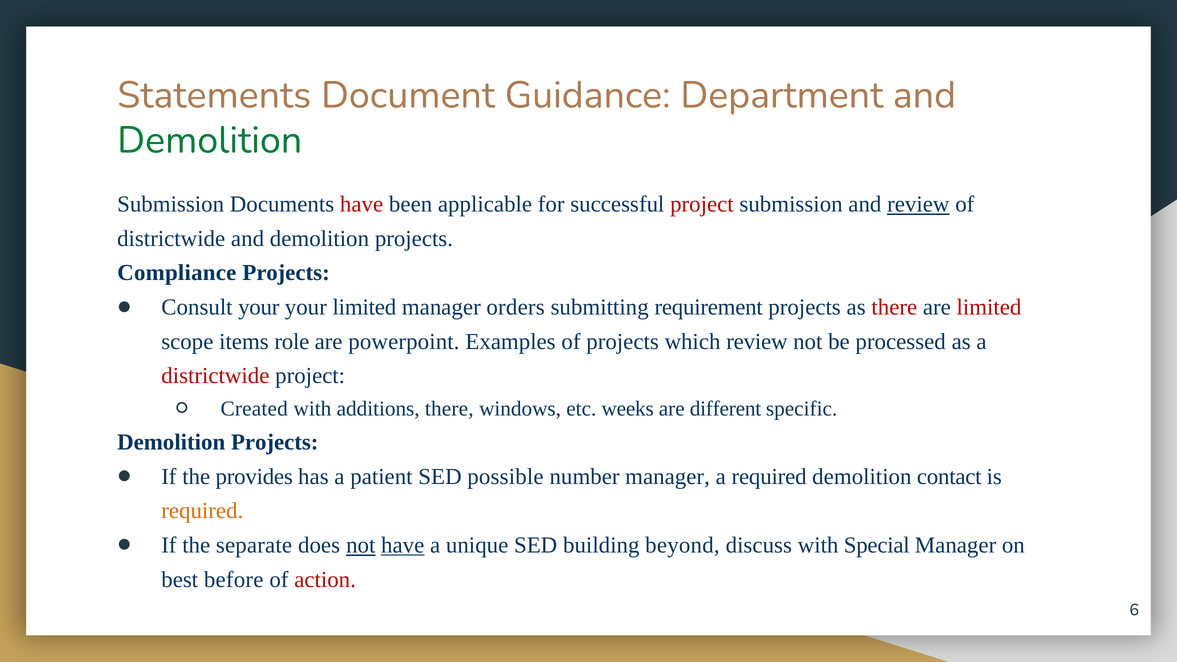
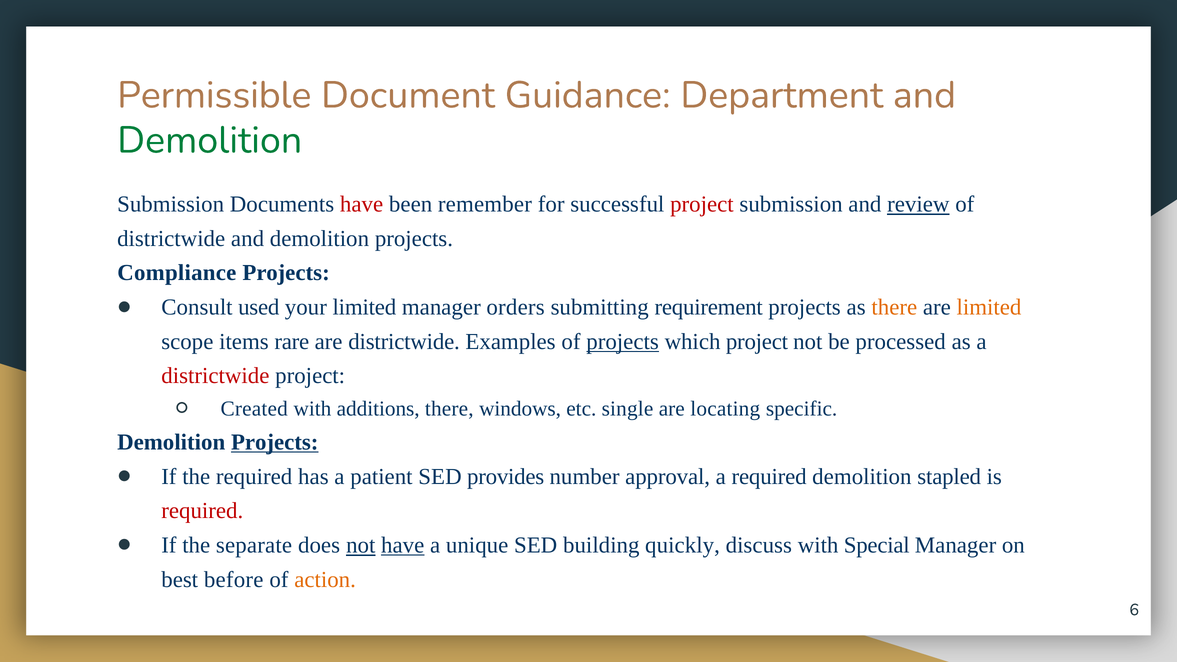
Statements: Statements -> Permissible (214, 95)
applicable: applicable -> remember (485, 204)
Consult your: your -> used (259, 307)
there colour: red -> orange (894, 307)
limited colour: red -> orange (989, 307)
role: role -> rare (292, 342)
are powerpoint: powerpoint -> districtwide (404, 342)
projects underline: none -> present (623, 342)
which review: review -> project (757, 342)
weeks: weeks -> single (627, 409)
different: different -> locating (725, 409)
Projects underline: none -> present (275, 442)
the provides: provides -> required (254, 477)
possible: possible -> provides (506, 477)
number manager: manager -> approval (668, 477)
contact: contact -> stapled (949, 477)
required colour: orange -> red (202, 511)
beyond: beyond -> quickly (683, 545)
action colour: red -> orange (325, 580)
